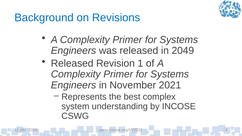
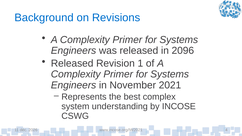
2049: 2049 -> 2096 (183, 51)
